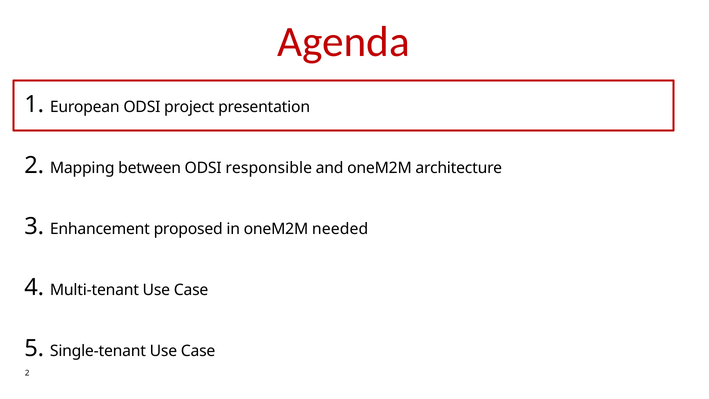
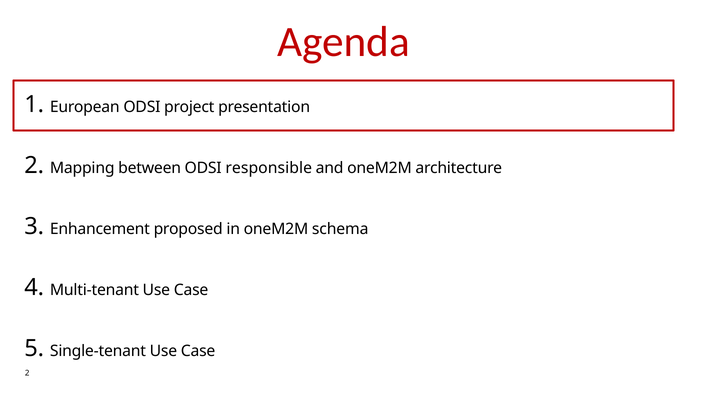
needed: needed -> schema (340, 229)
